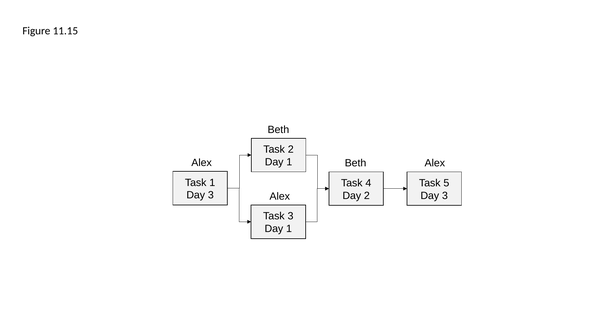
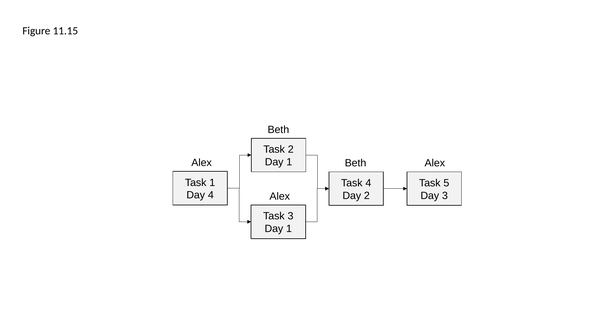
3: 3 -> 4 (211, 195)
